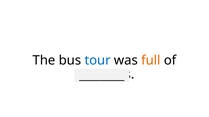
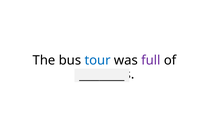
full colour: orange -> purple (151, 61)
